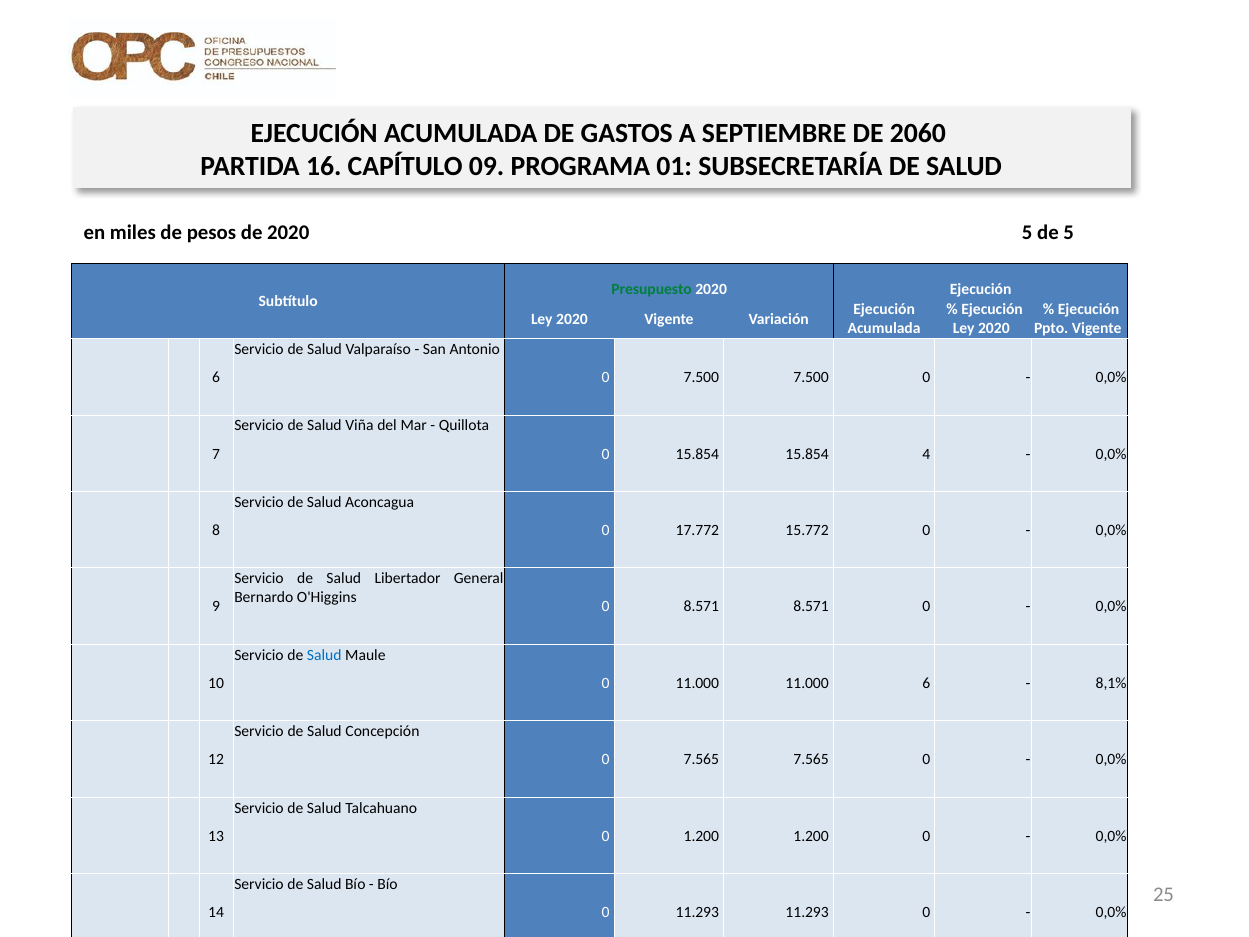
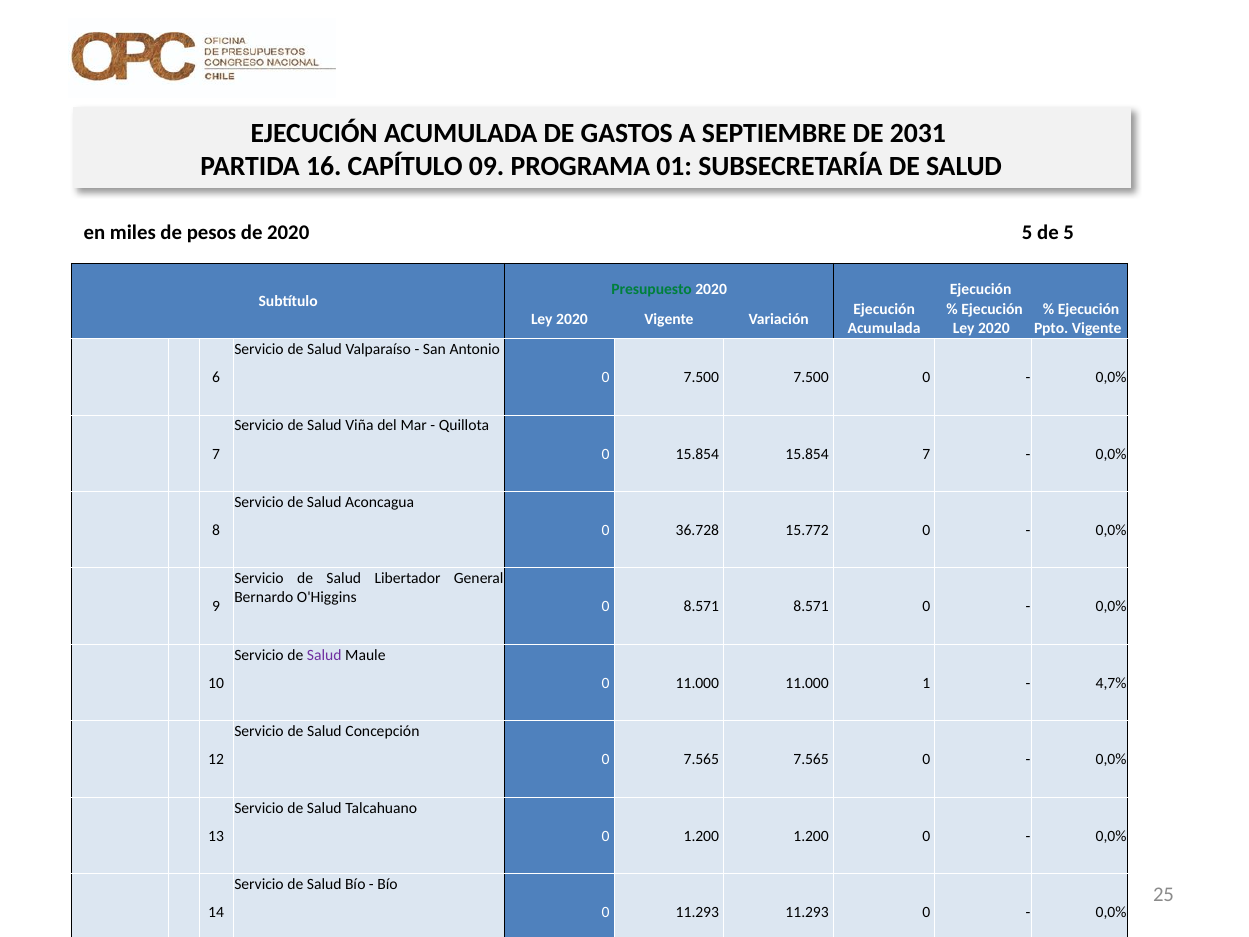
2060: 2060 -> 2031 (918, 133)
15.854 4: 4 -> 7 (926, 454)
17.772: 17.772 -> 36.728 (697, 530)
Salud colour: blue -> purple (324, 655)
11.000 6: 6 -> 1 (926, 683)
8,1%: 8,1% -> 4,7% (1111, 683)
